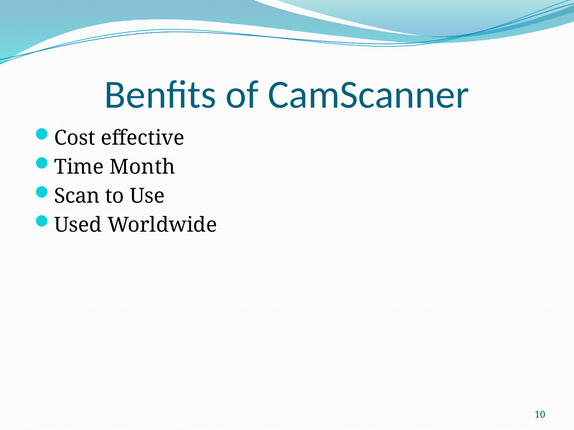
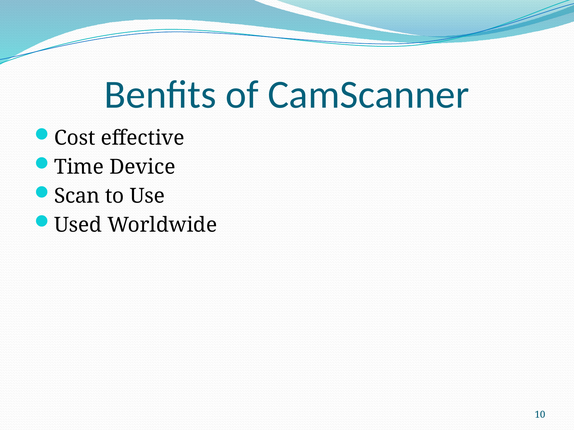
Month: Month -> Device (142, 167)
